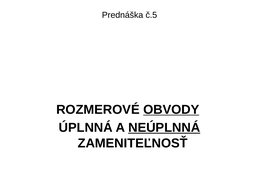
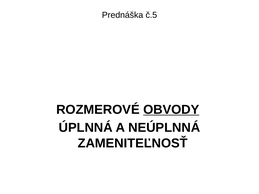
NEÚPLNNÁ underline: present -> none (164, 128)
